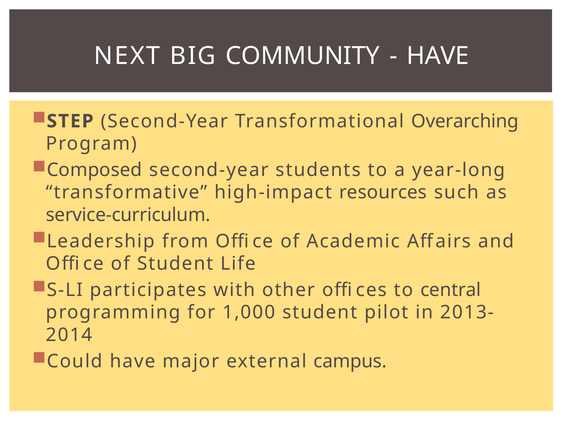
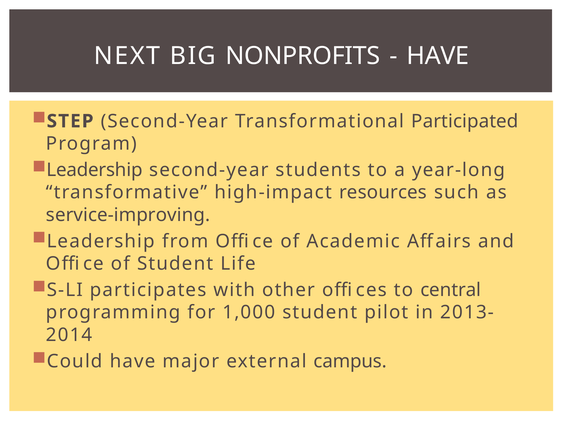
COMMUNITY: COMMUNITY -> NONPROFITS (303, 56)
Overarching: Overarching -> Participated (465, 121)
Composed: Composed -> Leadership (95, 170)
service-curriculum: service-curriculum -> service-improving (128, 215)
